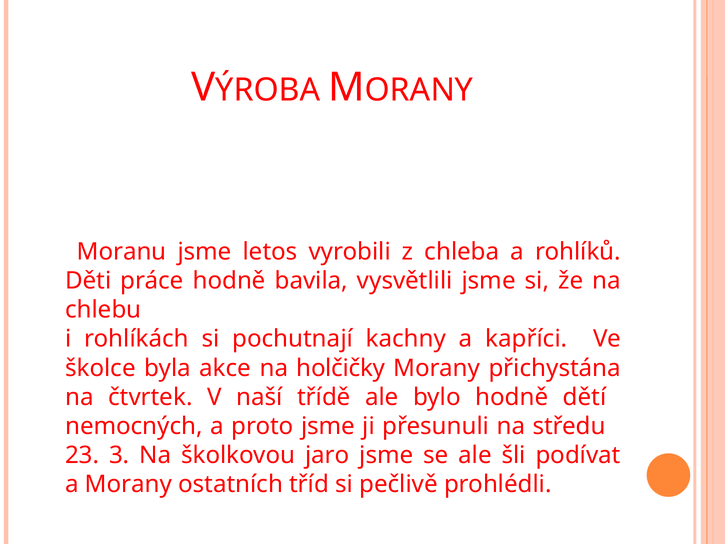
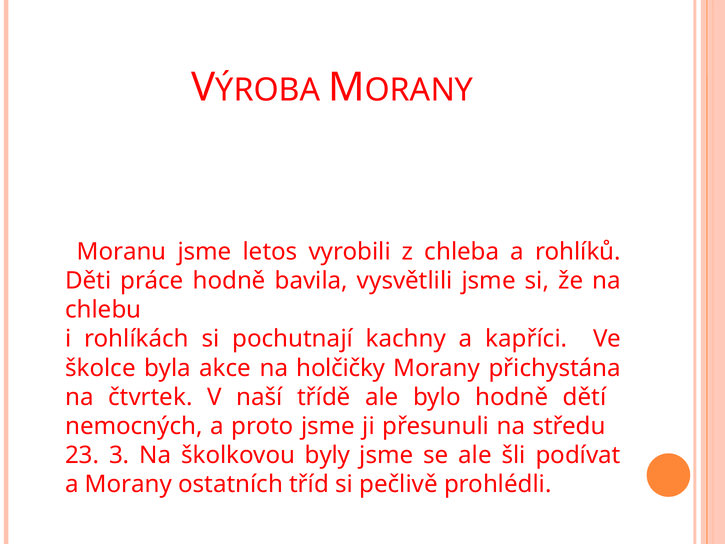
jaro: jaro -> byly (327, 455)
